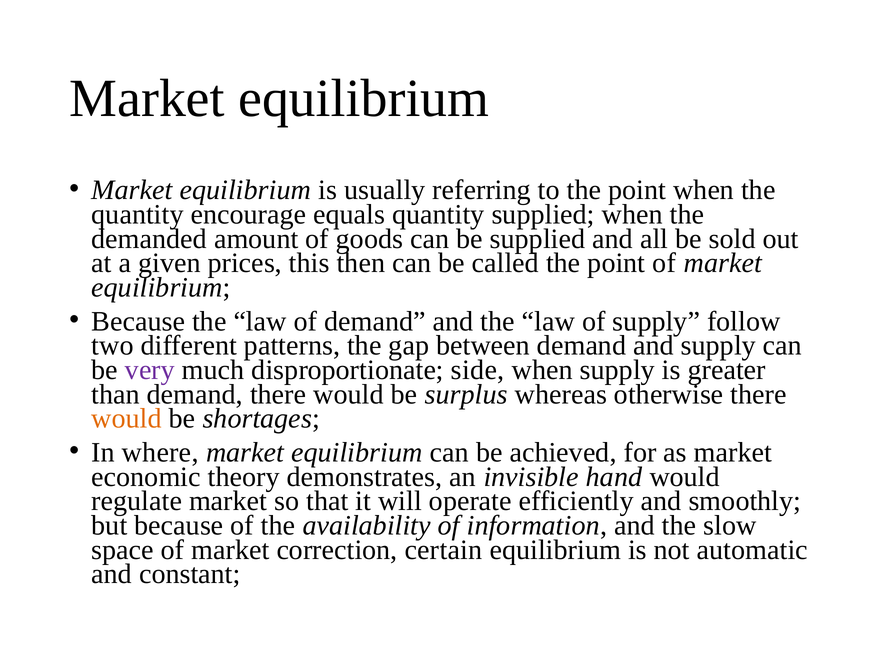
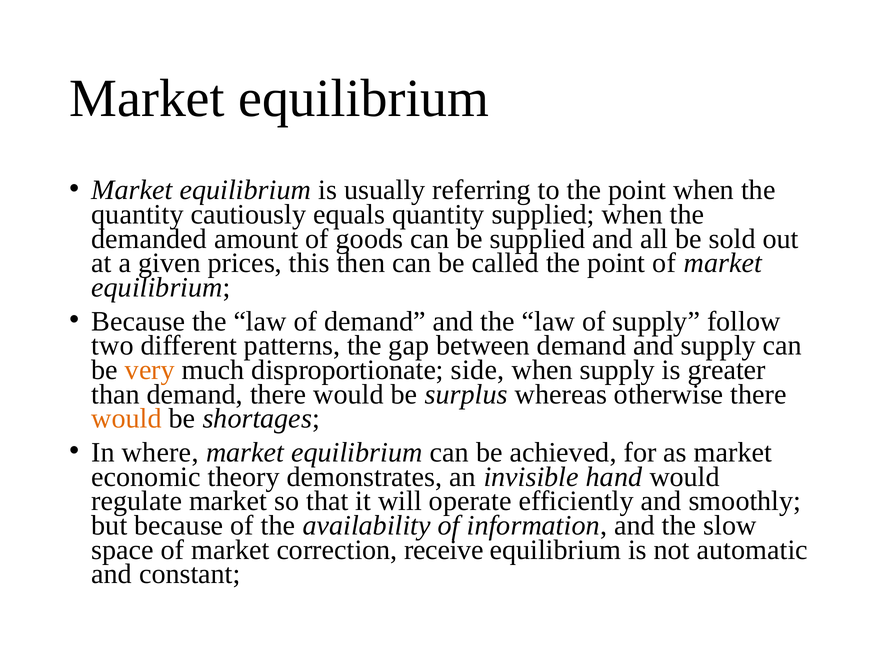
encourage: encourage -> cautiously (248, 215)
very colour: purple -> orange (150, 370)
certain: certain -> receive (444, 550)
